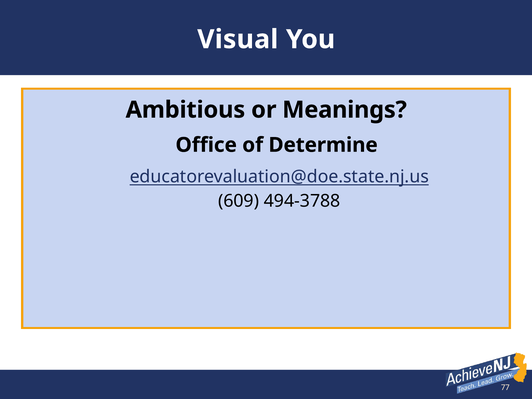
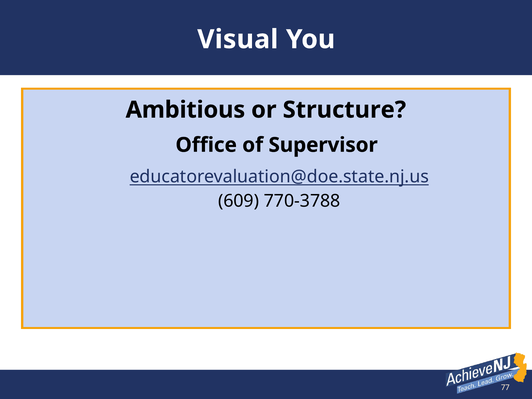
Meanings: Meanings -> Structure (344, 110)
Determine: Determine -> Supervisor (323, 145)
494-3788: 494-3788 -> 770-3788 (302, 201)
